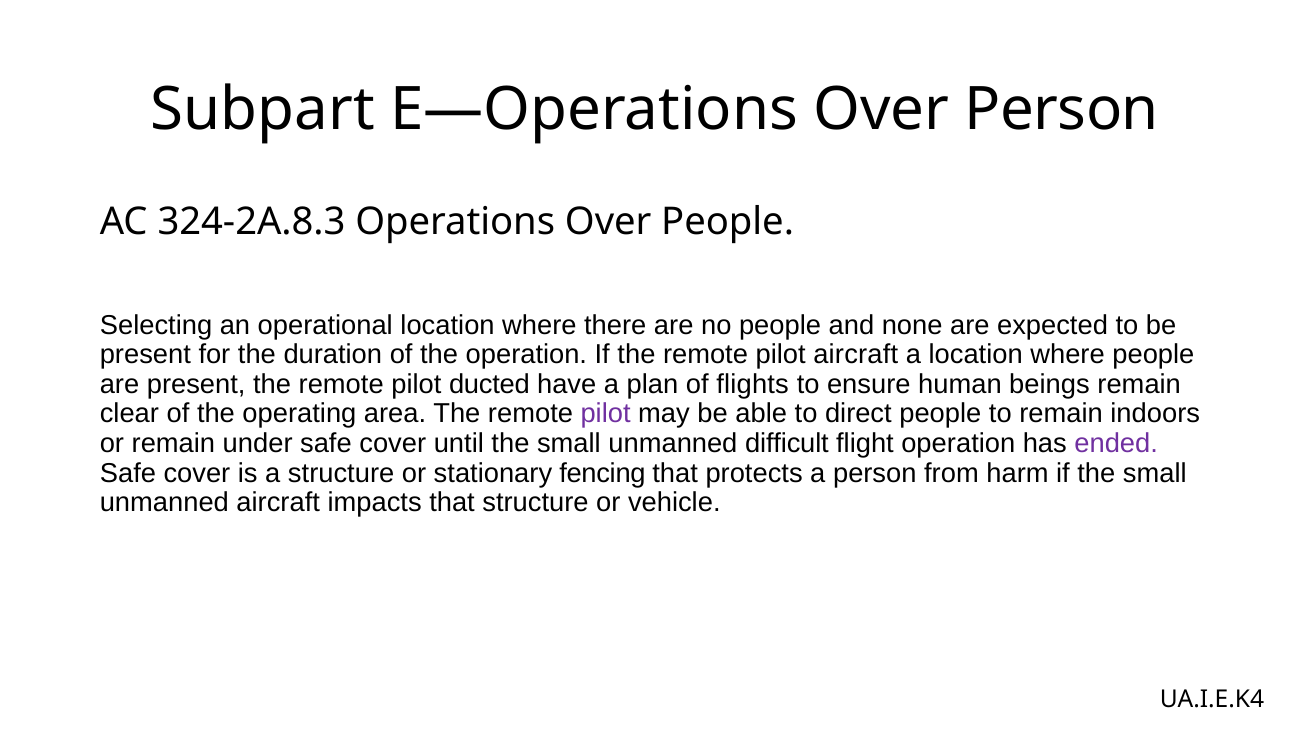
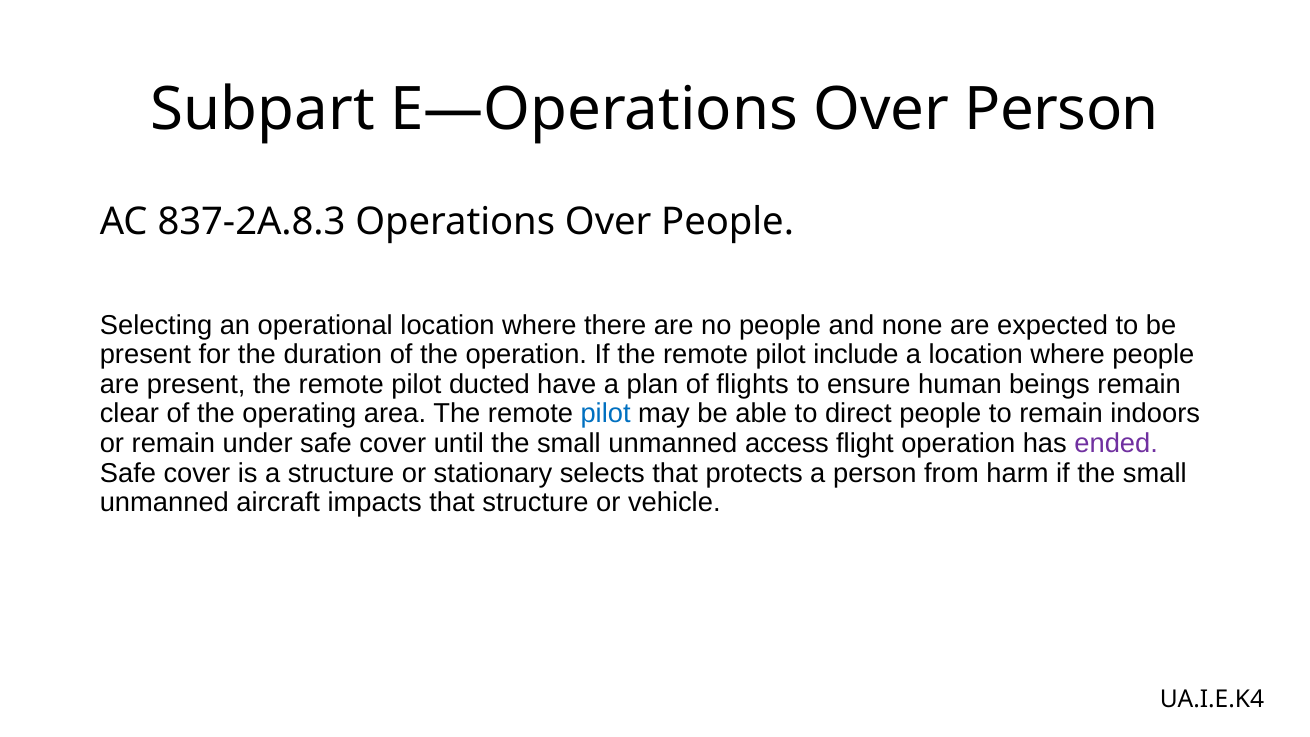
324-2A.8.3: 324-2A.8.3 -> 837-2A.8.3 (252, 221)
pilot aircraft: aircraft -> include (856, 355)
pilot colour: purple -> blue (606, 414)
difficult: difficult -> access (787, 443)
fencing: fencing -> selects (602, 473)
